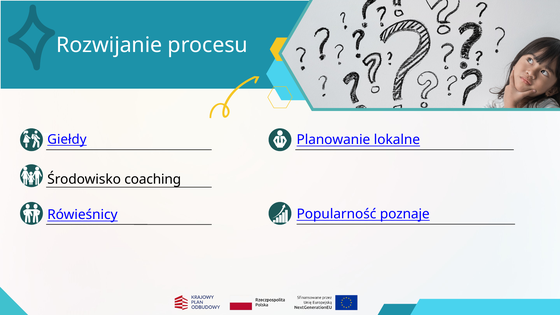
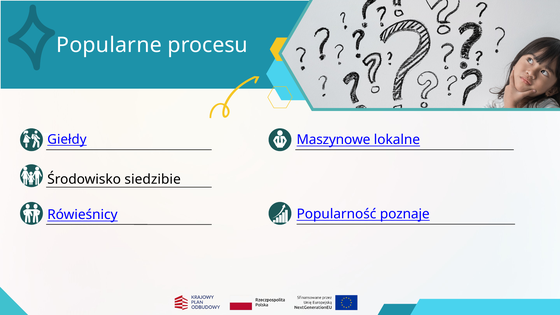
Rozwijanie: Rozwijanie -> Popularne (109, 45)
Planowanie: Planowanie -> Maszynowe (333, 140)
coaching: coaching -> siedzibie (153, 179)
